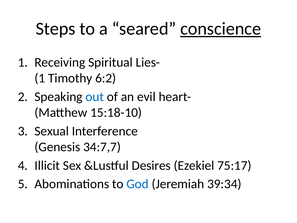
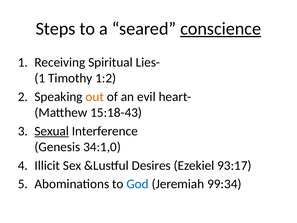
6:2: 6:2 -> 1:2 (106, 78)
out colour: blue -> orange (95, 97)
15:18-10: 15:18-10 -> 15:18-43 (116, 112)
Sexual underline: none -> present (52, 131)
34:7,7: 34:7,7 -> 34:1,0 (102, 147)
75:17: 75:17 -> 93:17 (234, 165)
39:34: 39:34 -> 99:34 (224, 184)
